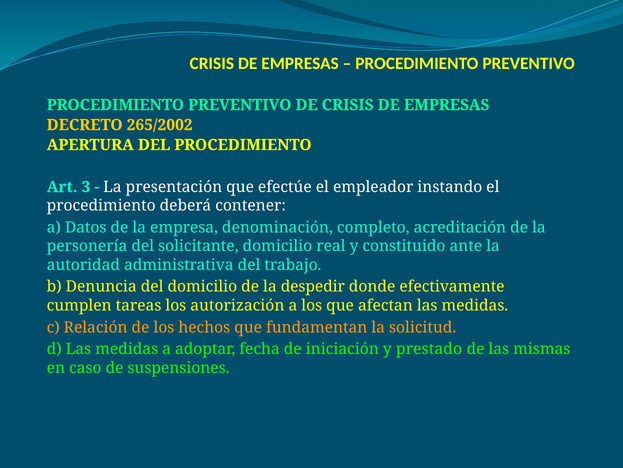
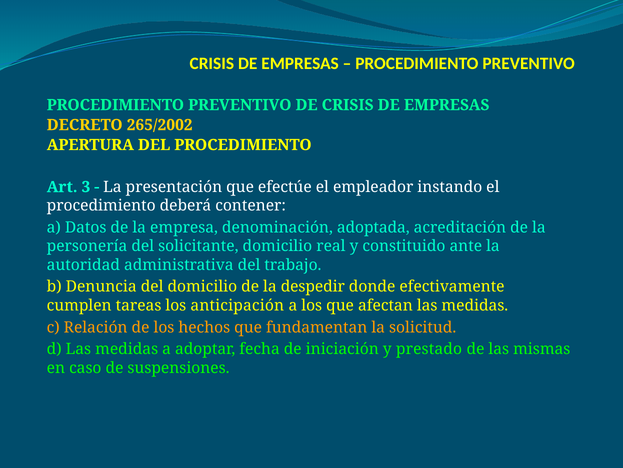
completo: completo -> adoptada (373, 227)
autorización: autorización -> anticipación (237, 305)
